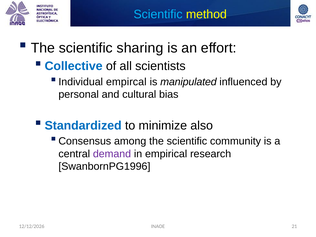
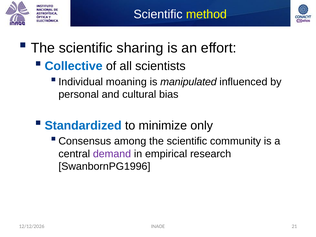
Scientific colour: light blue -> white (158, 14)
empircal: empircal -> moaning (126, 82)
also: also -> only (202, 125)
